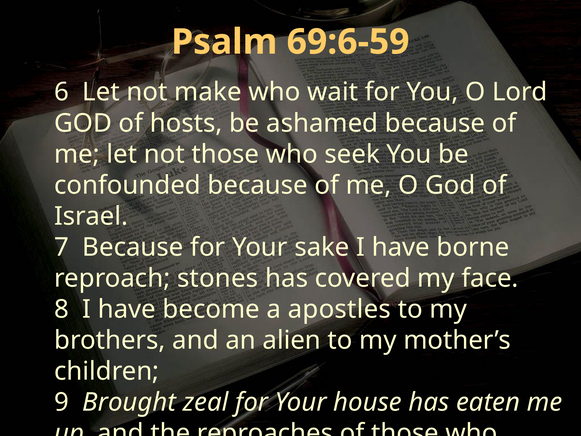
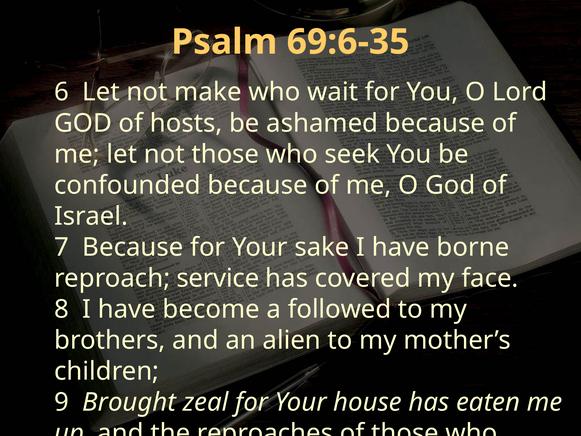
69:6-59: 69:6-59 -> 69:6-35 (348, 42)
stones: stones -> service (218, 278)
apostles: apostles -> followed (340, 309)
